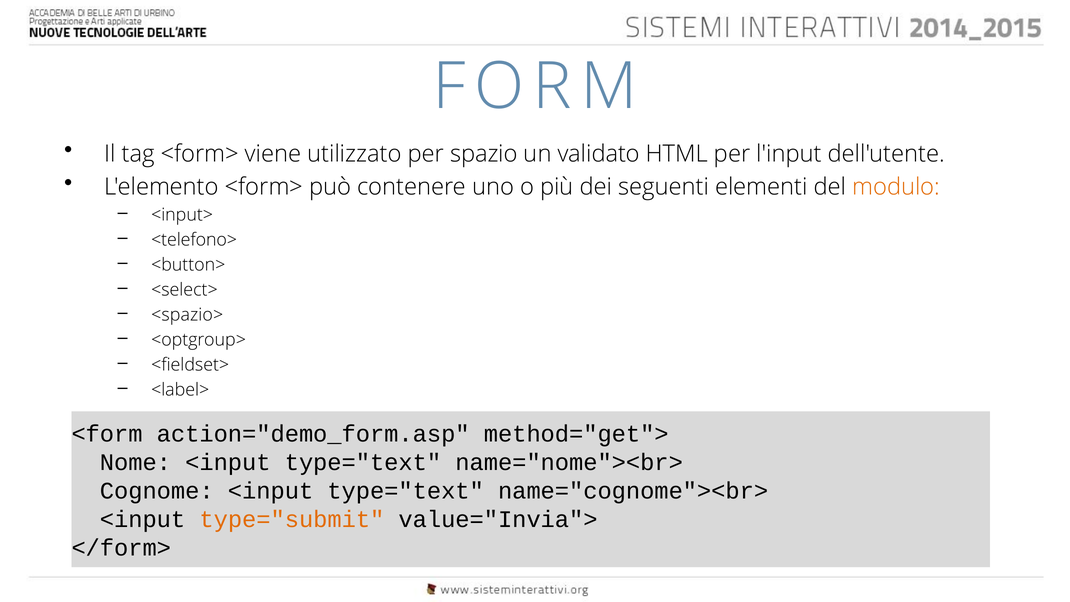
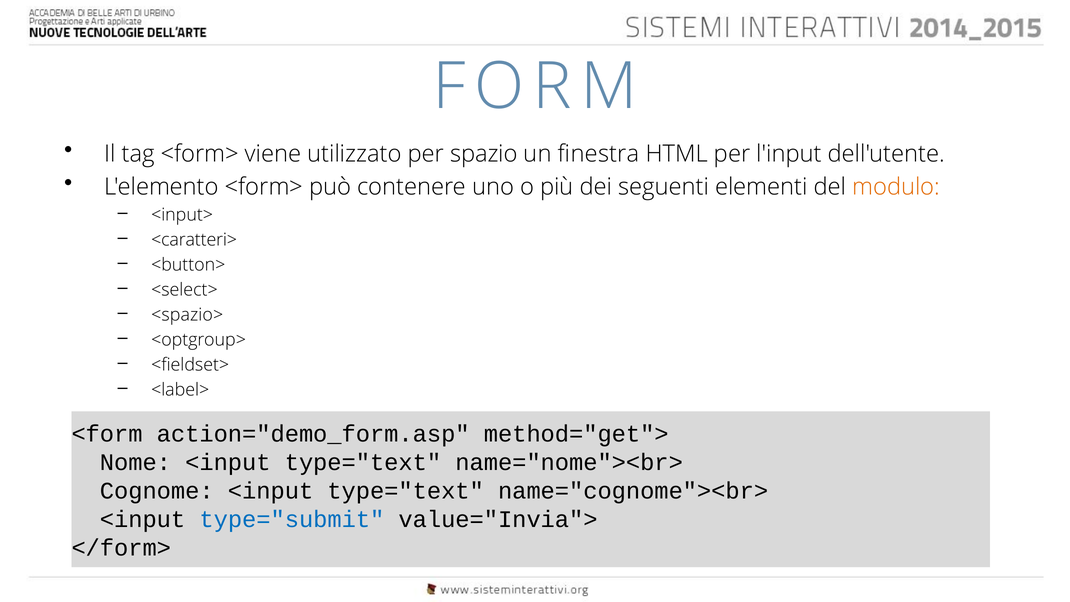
validato: validato -> finestra (599, 154)
<telefono>: <telefono> -> <caratteri> (194, 240)
type="submit colour: orange -> blue (292, 519)
